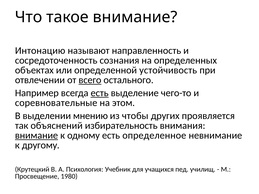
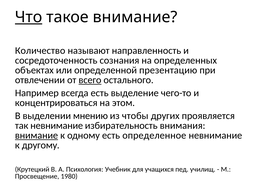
Что underline: none -> present (29, 17)
Интонацию: Интонацию -> Количество (40, 51)
устойчивость: устойчивость -> презентацию (168, 70)
есть underline: present -> none (100, 93)
соревновательные: соревновательные -> концентрироваться (56, 103)
так объяснений: объяснений -> невнимание (57, 126)
